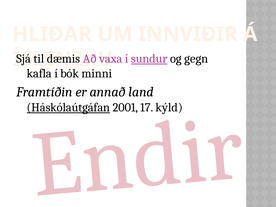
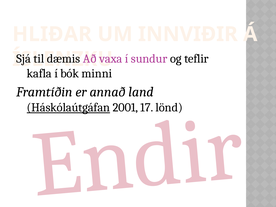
sundur underline: present -> none (149, 59)
gegn: gegn -> teflir (196, 59)
kýld: kýld -> lönd (169, 107)
